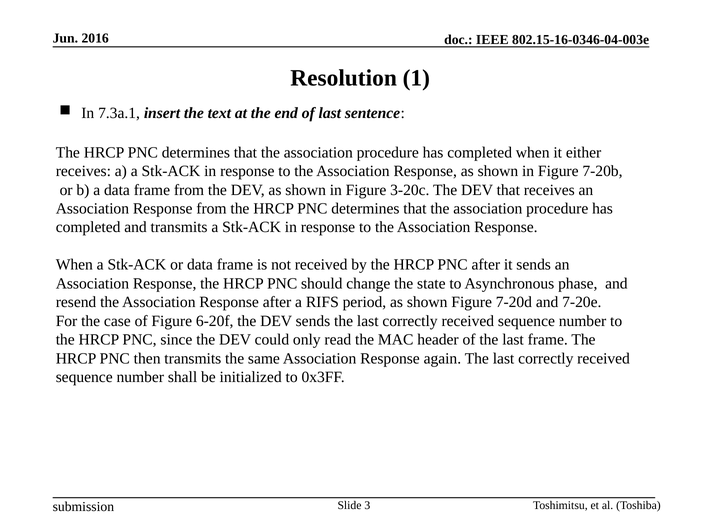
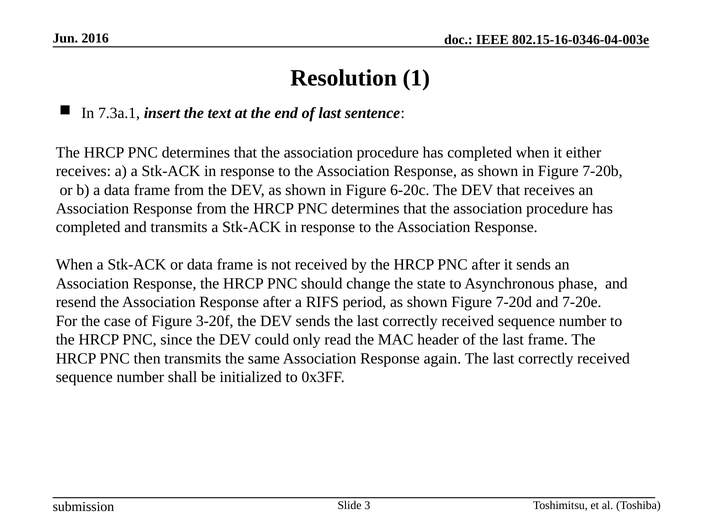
3-20c: 3-20c -> 6-20c (410, 190)
6-20f: 6-20f -> 3-20f (215, 321)
